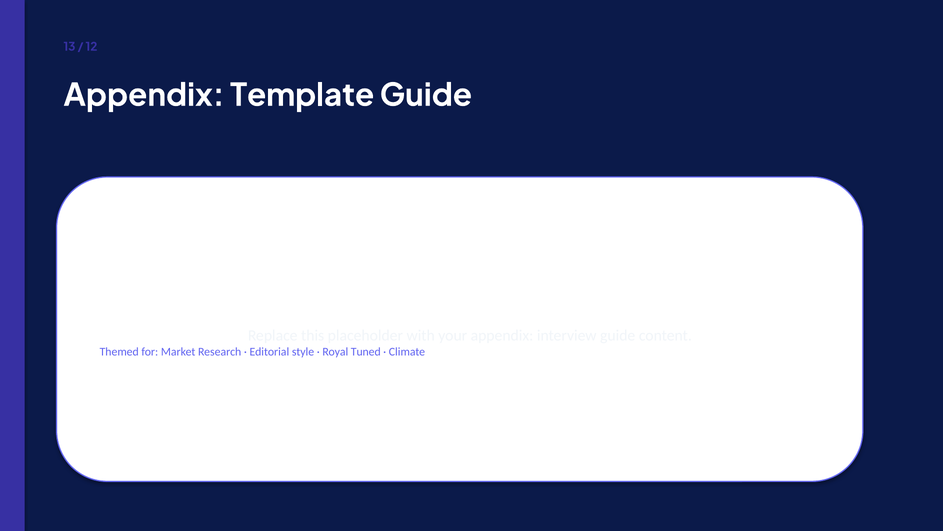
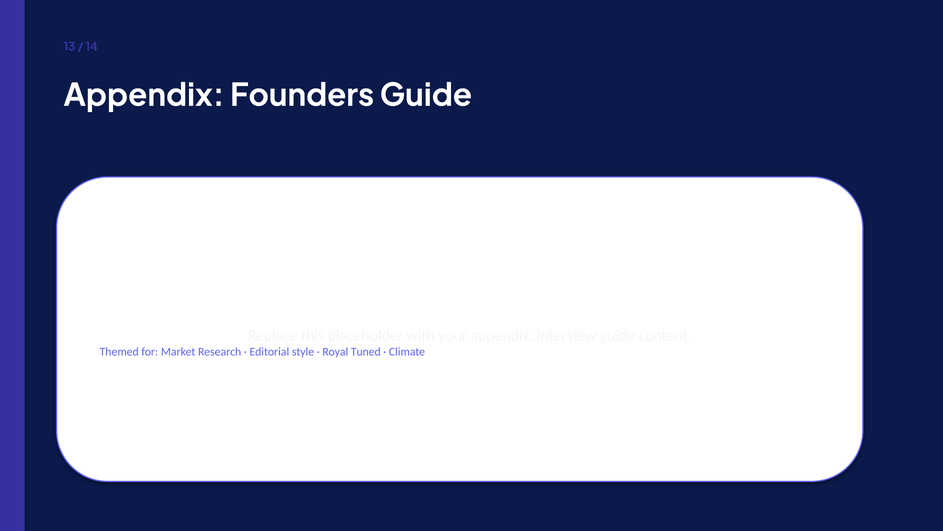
12: 12 -> 14 (92, 47)
Template: Template -> Founders (302, 95)
